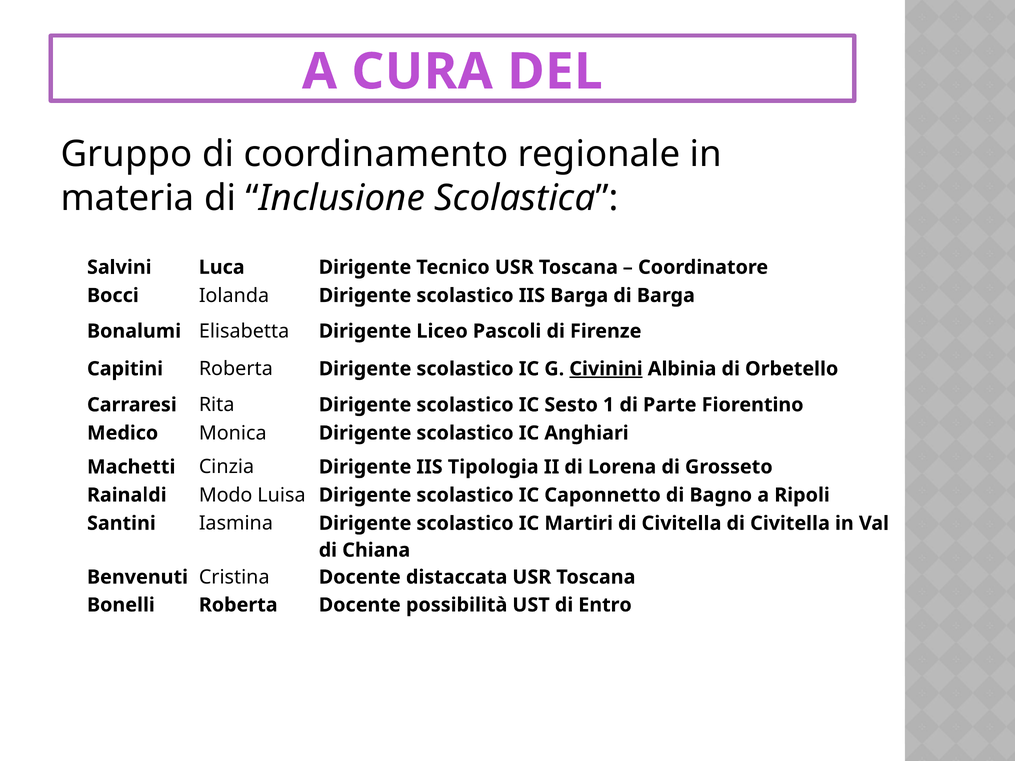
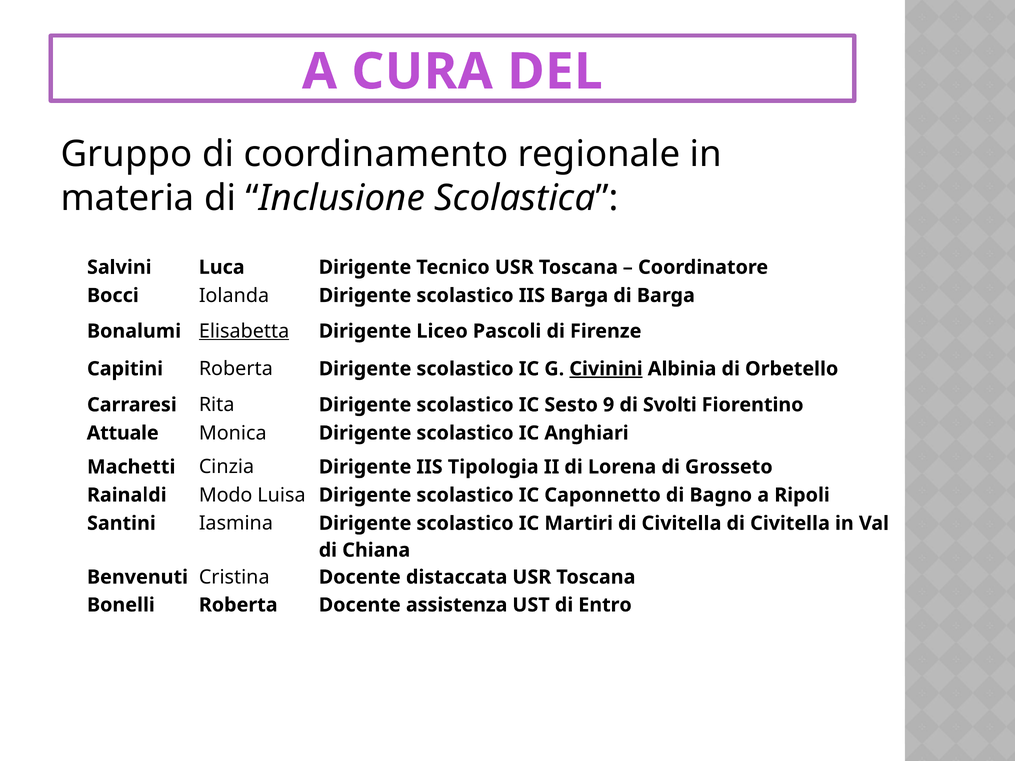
Elisabetta underline: none -> present (244, 331)
1: 1 -> 9 (609, 405)
Parte: Parte -> Svolti (670, 405)
Medico: Medico -> Attuale (123, 433)
possibilità: possibilità -> assistenza (457, 605)
